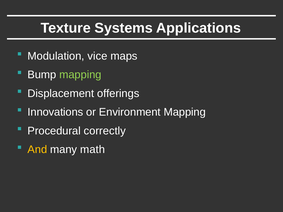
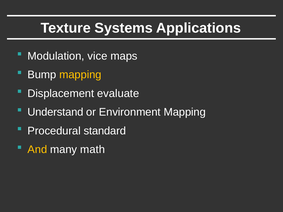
mapping colour: light green -> yellow (80, 75)
offerings: offerings -> evaluate (118, 93)
Innovations: Innovations -> Understand (55, 112)
correctly: correctly -> standard (105, 131)
